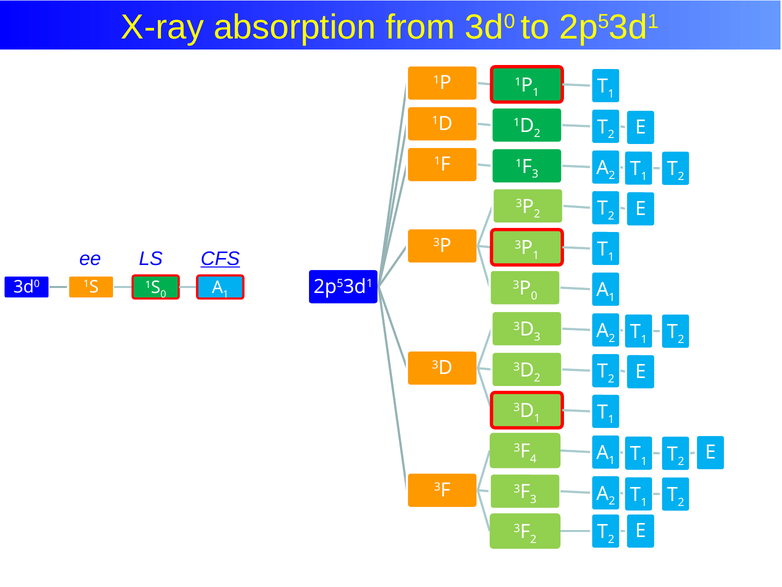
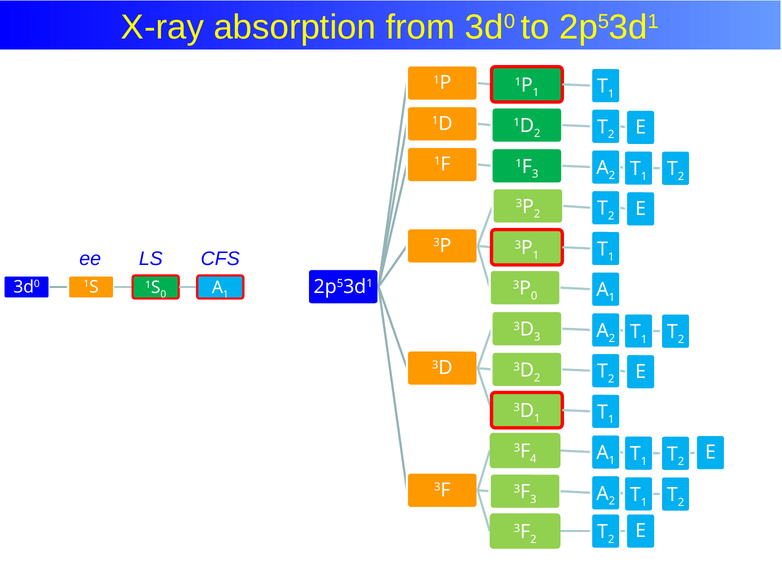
CFS underline: present -> none (220, 258)
